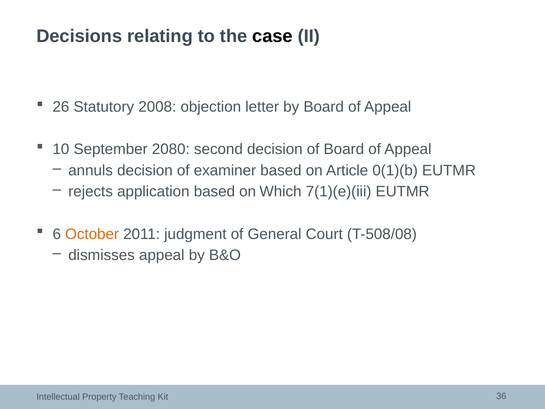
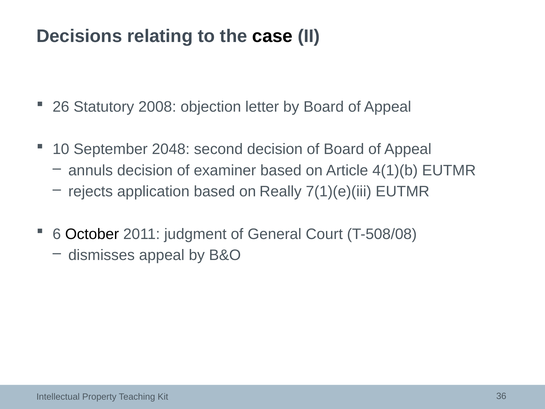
2080: 2080 -> 2048 (171, 149)
0(1)(b: 0(1)(b -> 4(1)(b (395, 170)
Which: Which -> Really (281, 192)
October colour: orange -> black (92, 234)
